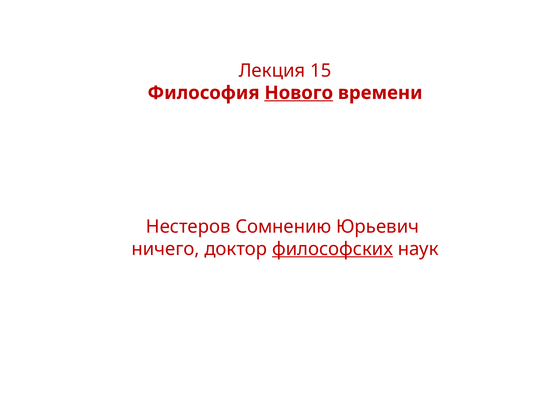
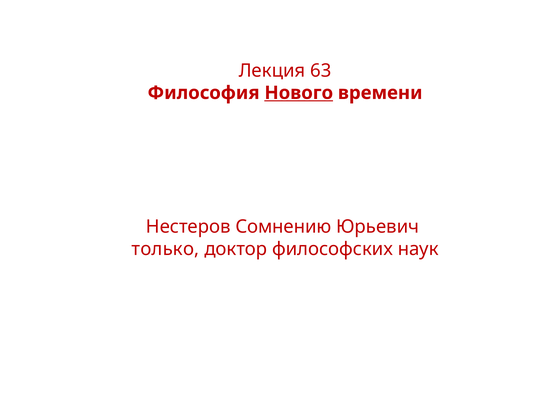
15: 15 -> 63 (321, 71)
ничего: ничего -> только (165, 249)
философских underline: present -> none (333, 249)
